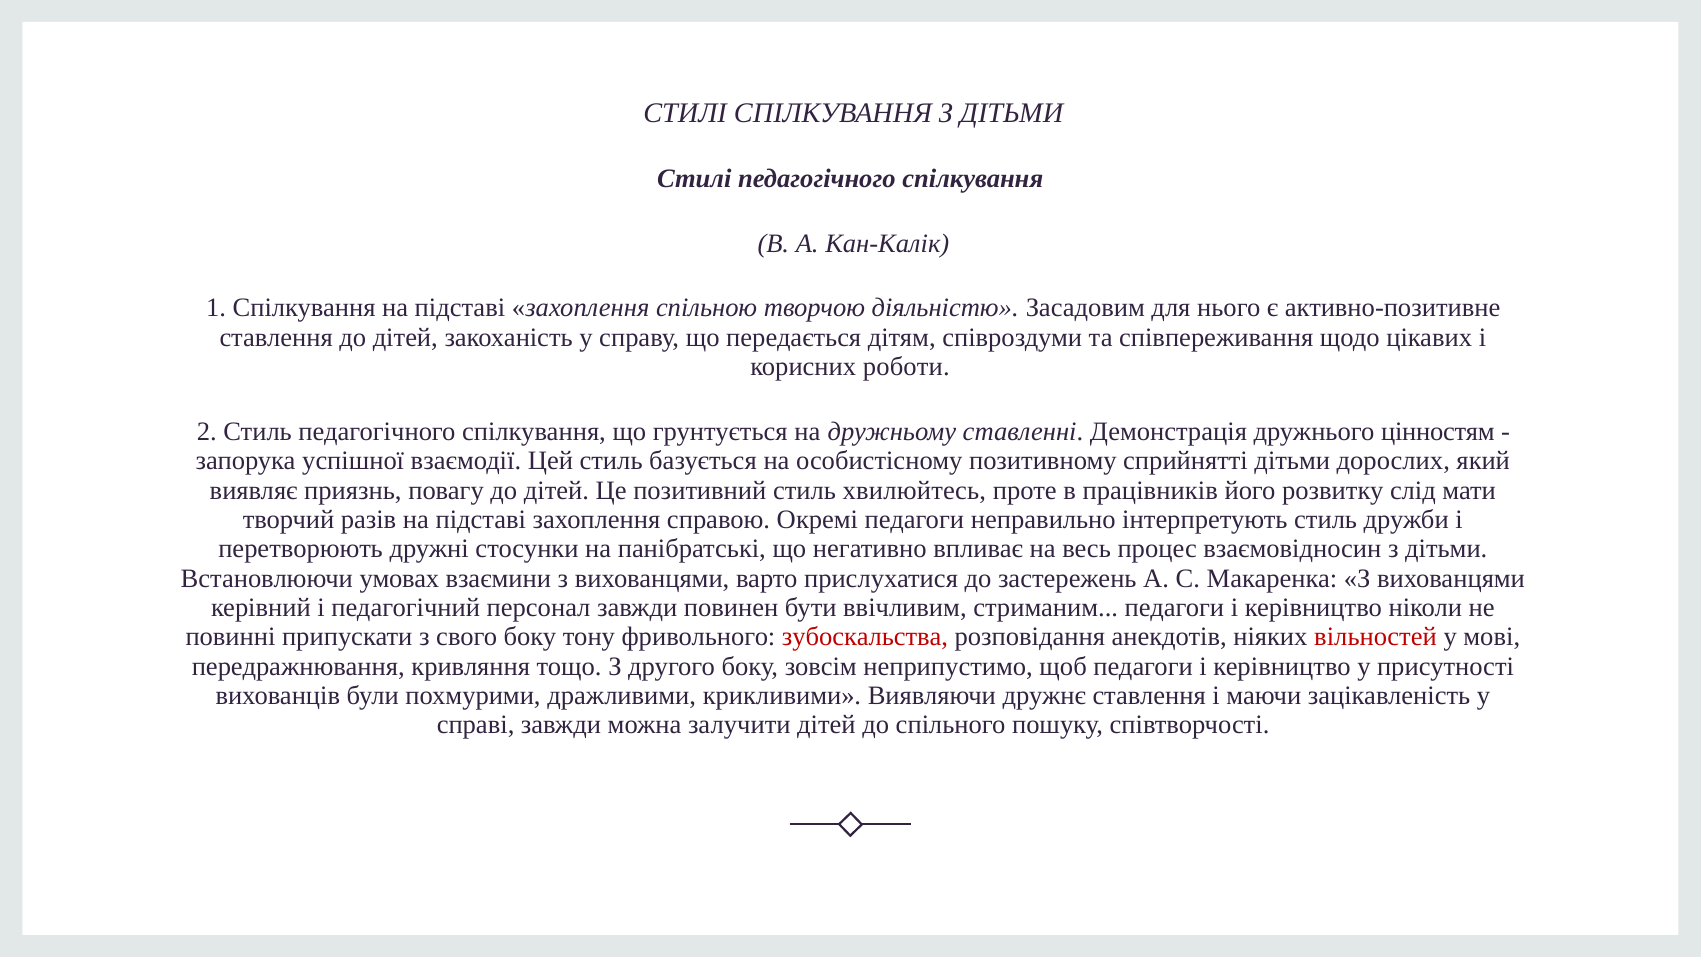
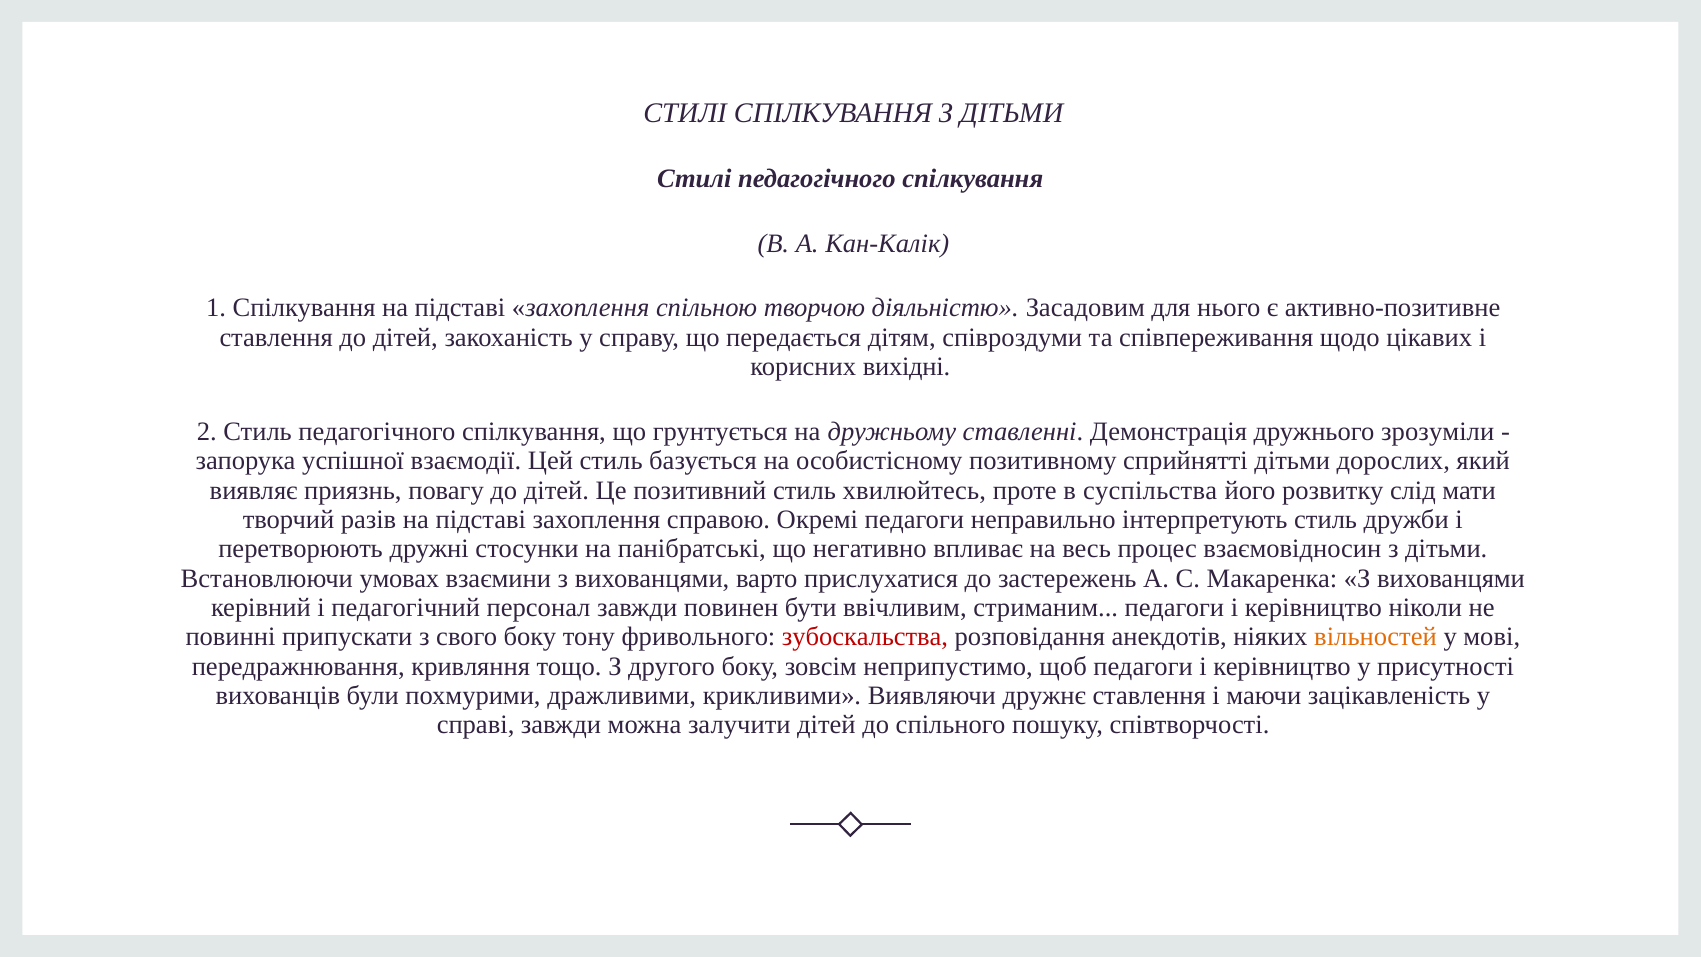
роботи: роботи -> вихідні (907, 367)
цінностям: цінностям -> зрозуміли (1438, 432)
працівників: працівників -> суспільства (1150, 490)
вільностей colour: red -> orange (1376, 637)
